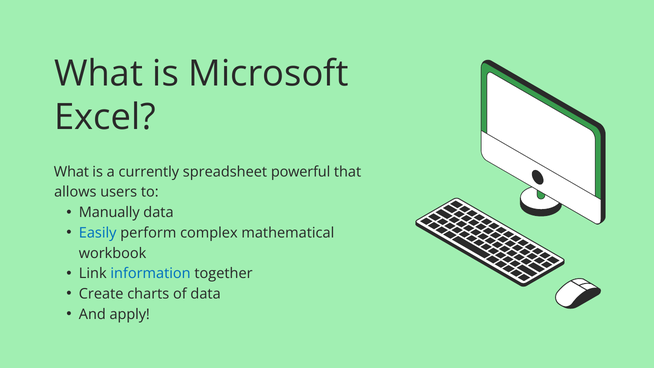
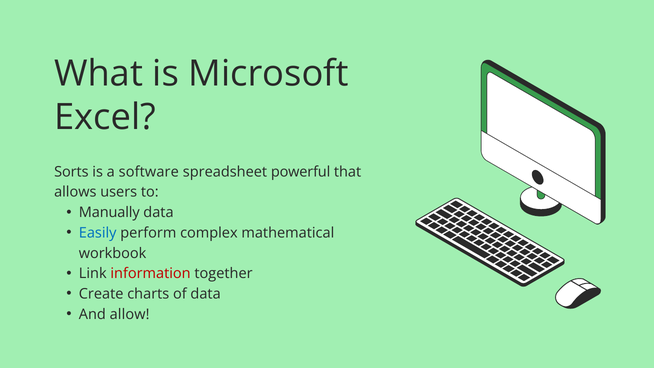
What: What -> Sorts (71, 172)
currently: currently -> software (149, 172)
information colour: blue -> red (151, 273)
apply: apply -> allow (130, 314)
